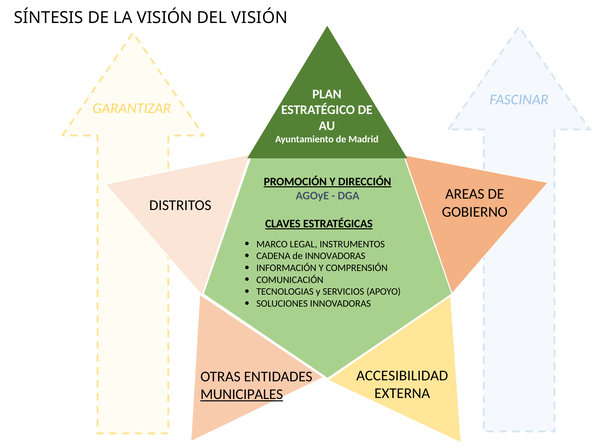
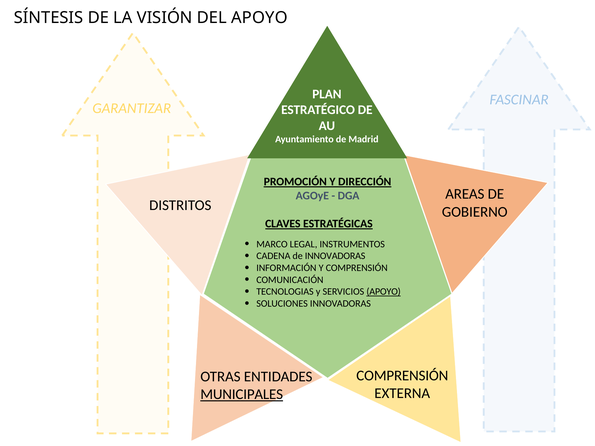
DEL VISIÓN: VISIÓN -> APOYO (259, 18)
APOYO underline: none -> present (384, 292)
ACCESIBILIDAD: ACCESIBILIDAD -> COMPRENSIÓN (402, 376)
